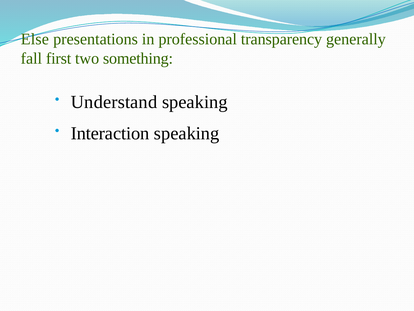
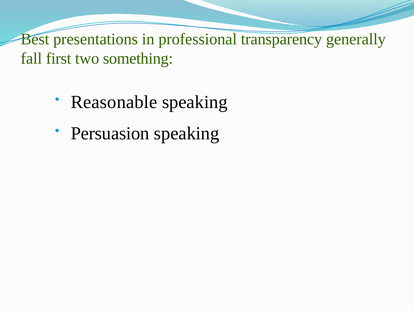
Else: Else -> Best (35, 39)
Understand: Understand -> Reasonable (114, 102)
Interaction: Interaction -> Persuasion (110, 133)
